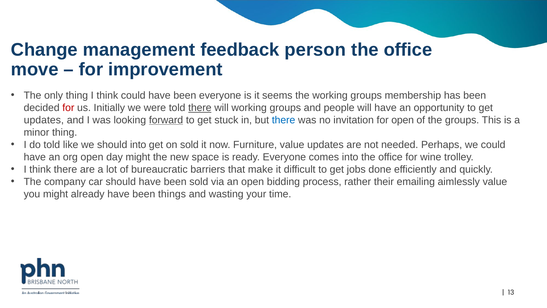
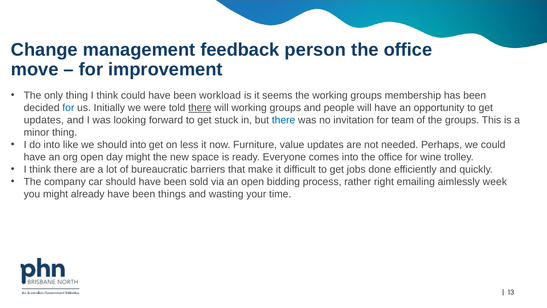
been everyone: everyone -> workload (220, 95)
for colour: red -> blue (68, 108)
forward underline: present -> none (166, 120)
for open: open -> team (403, 120)
do told: told -> into (52, 145)
on sold: sold -> less (189, 145)
their: their -> right (384, 182)
aimlessly value: value -> week (495, 182)
